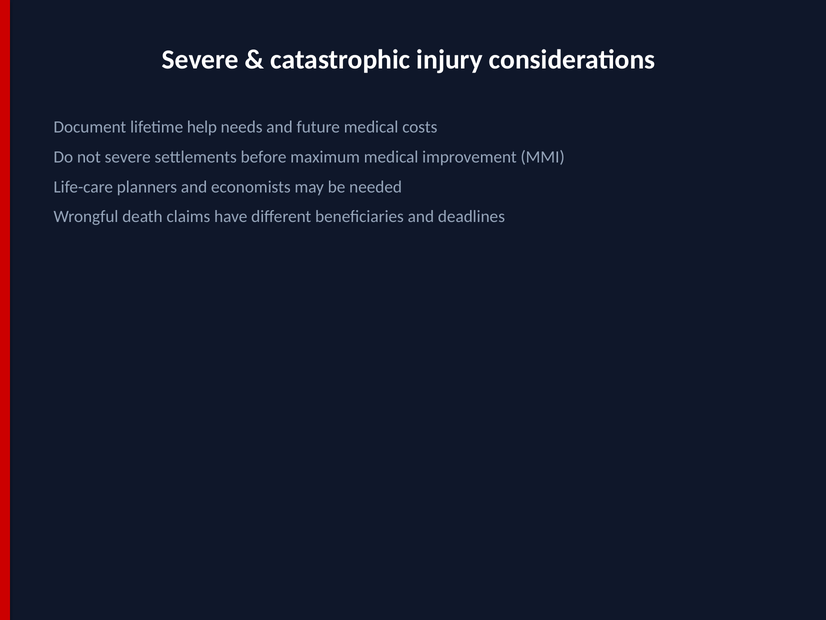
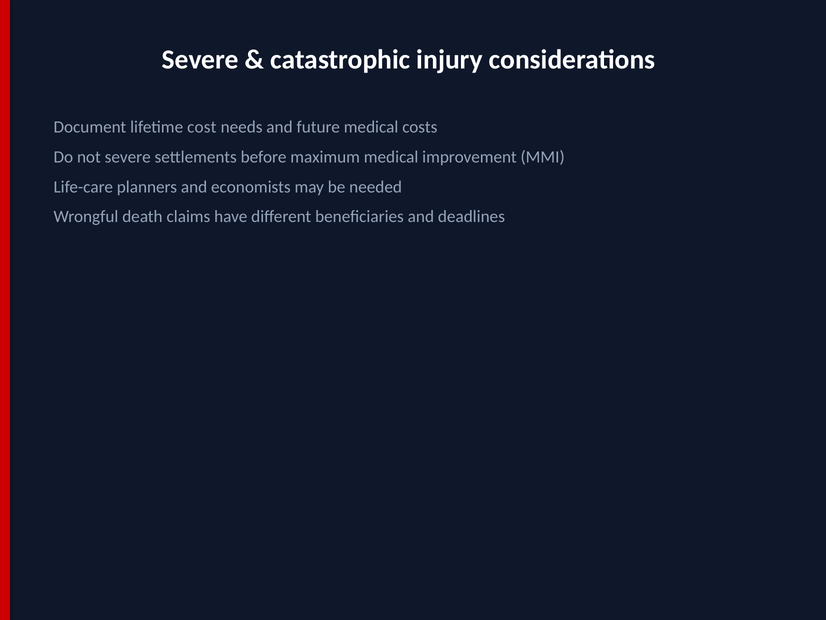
help: help -> cost (202, 127)
